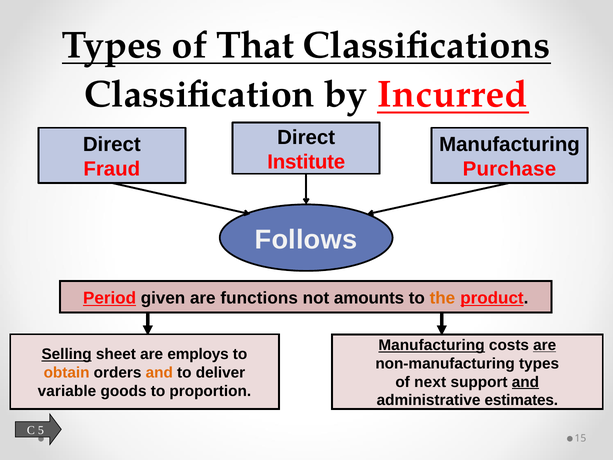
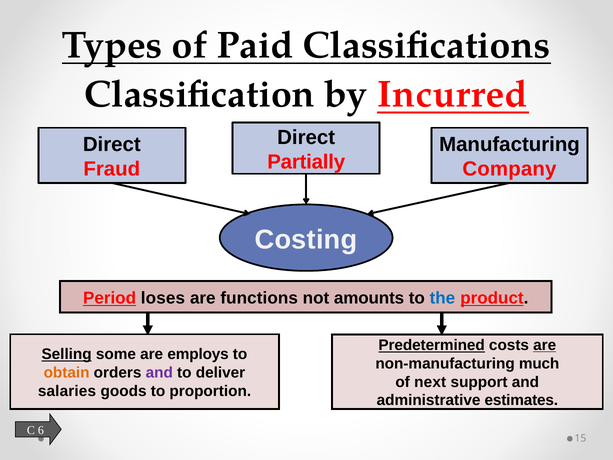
That: That -> Paid (255, 45)
Institute: Institute -> Partially (306, 162)
Purchase: Purchase -> Company (509, 169)
Follows: Follows -> Costing (306, 239)
given: given -> loses (163, 298)
the colour: orange -> blue (442, 298)
Manufacturing: Manufacturing -> Predetermined (432, 345)
sheet: sheet -> some (116, 354)
non-manufacturing types: types -> much (539, 363)
and colour: orange -> purple (159, 372)
and underline: present -> none (525, 382)
variable: variable -> salaries (67, 391)
5: 5 -> 6 (41, 430)
